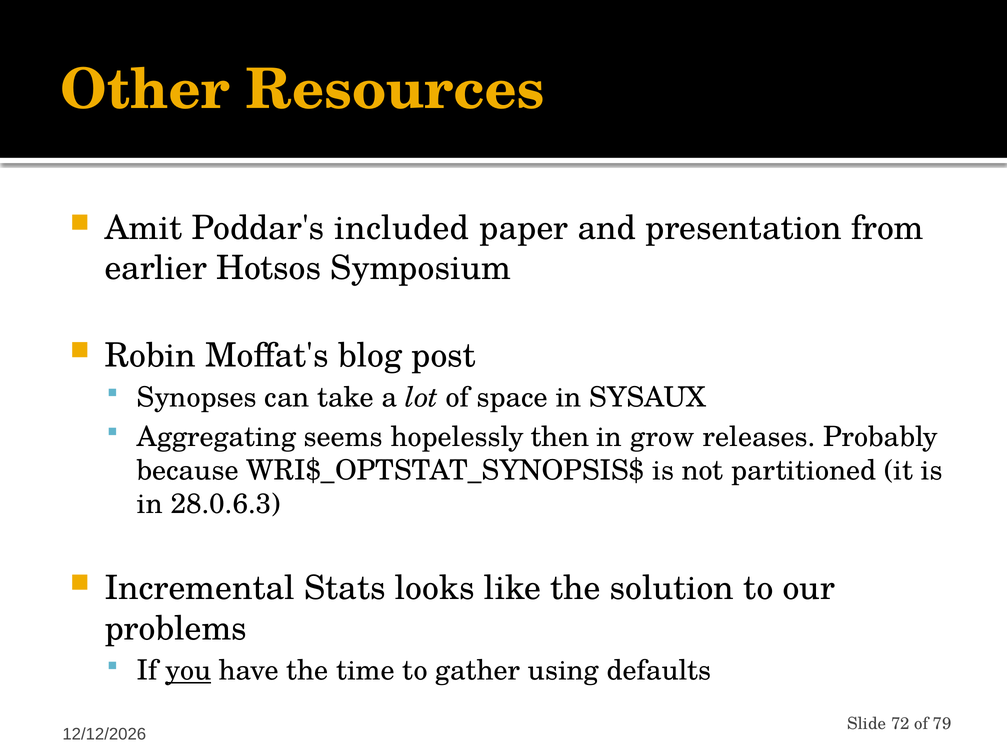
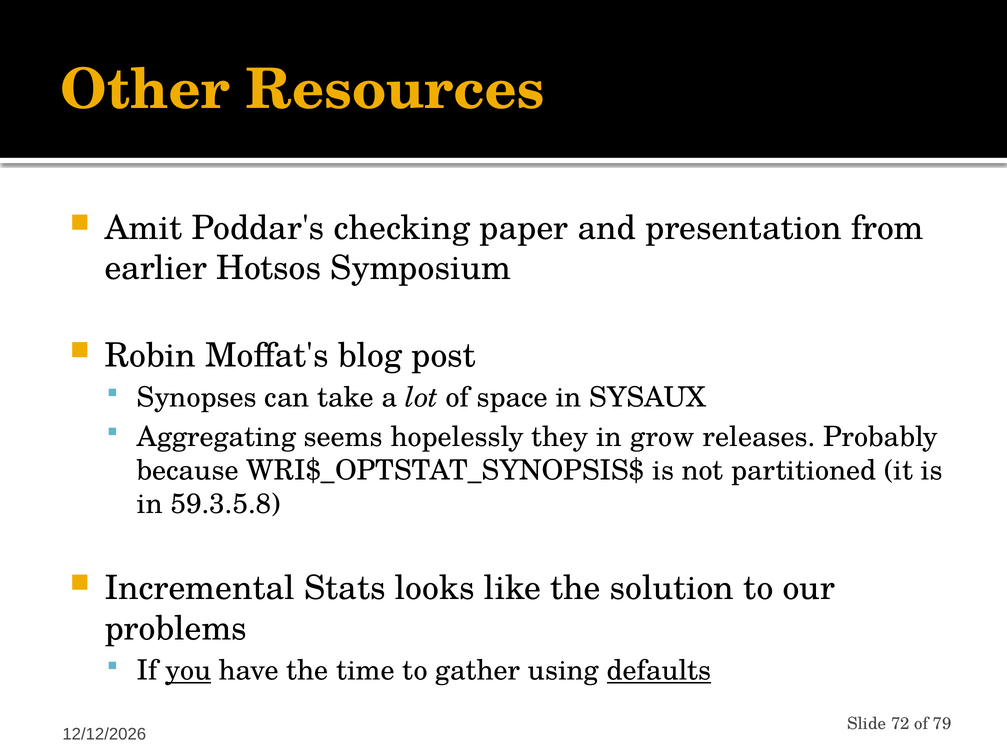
included: included -> checking (402, 228)
then: then -> they (560, 437)
28.0.6.3: 28.0.6.3 -> 59.3.5.8 (226, 504)
defaults underline: none -> present (659, 671)
